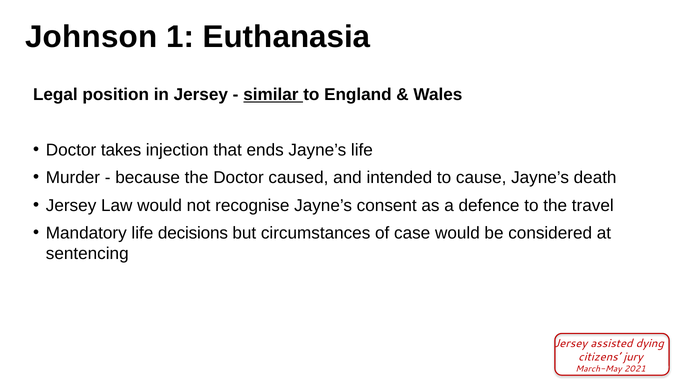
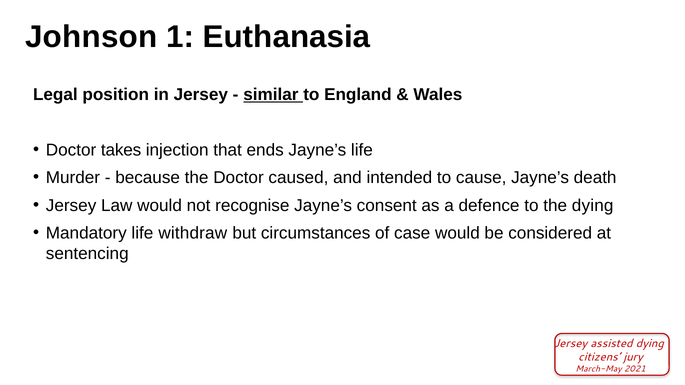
the travel: travel -> dying (593, 206)
decisions: decisions -> withdraw (193, 233)
